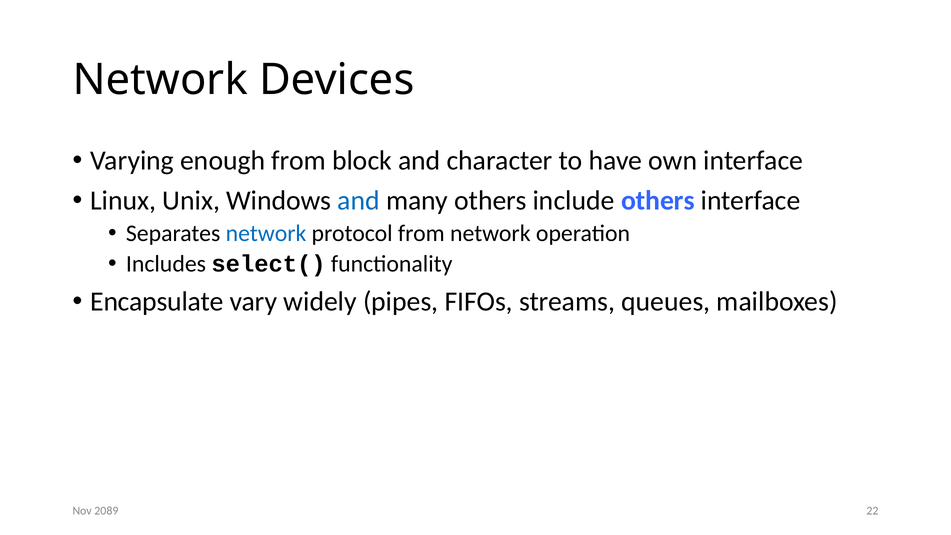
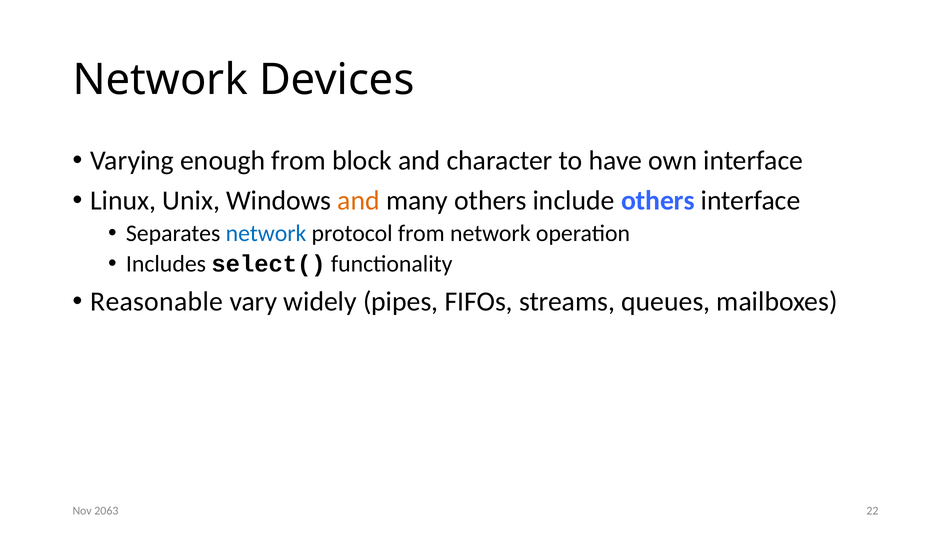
and colour: blue -> orange (359, 201)
Encapsulate: Encapsulate -> Reasonable (157, 302)
2089: 2089 -> 2063 (106, 511)
